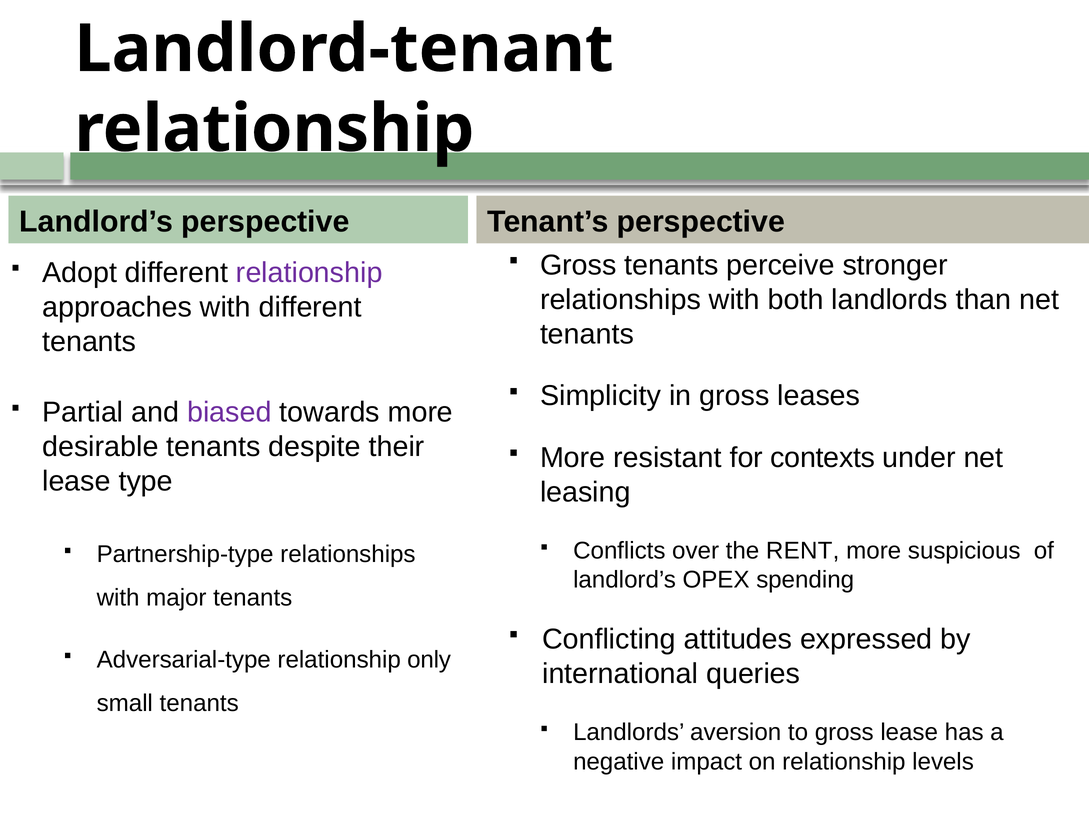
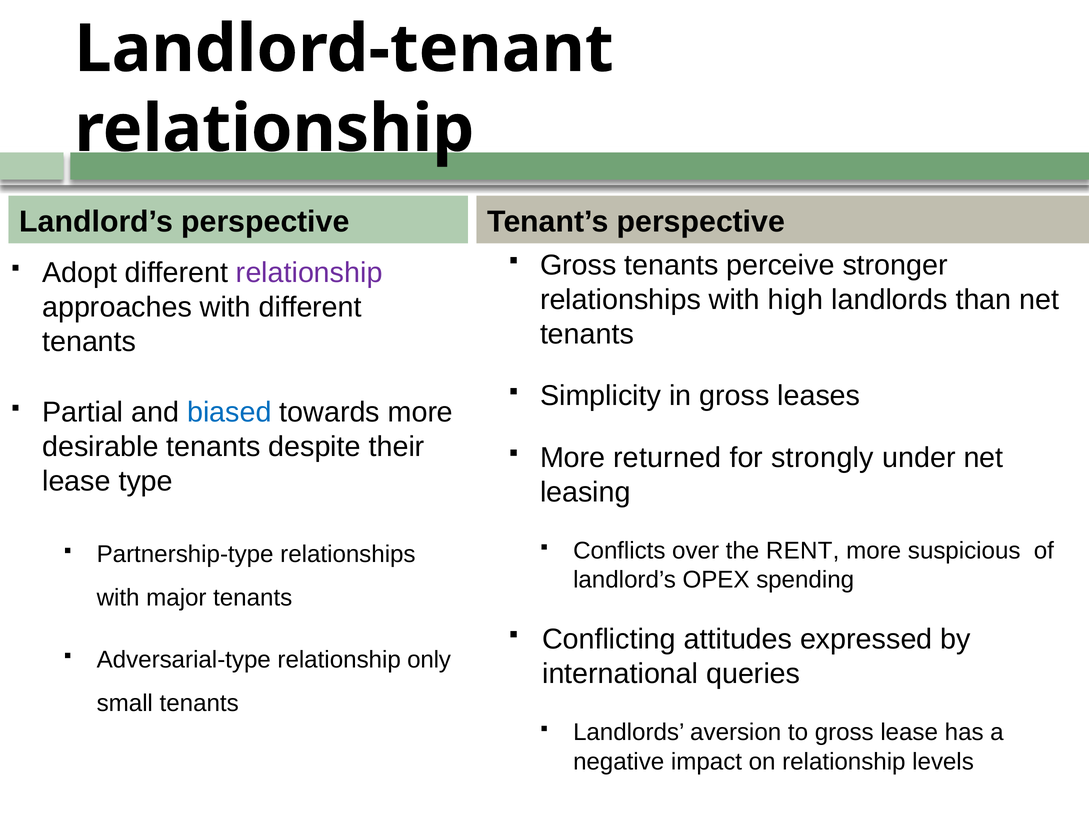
both: both -> high (795, 300)
biased colour: purple -> blue (229, 412)
resistant: resistant -> returned (667, 458)
contexts: contexts -> strongly (823, 458)
